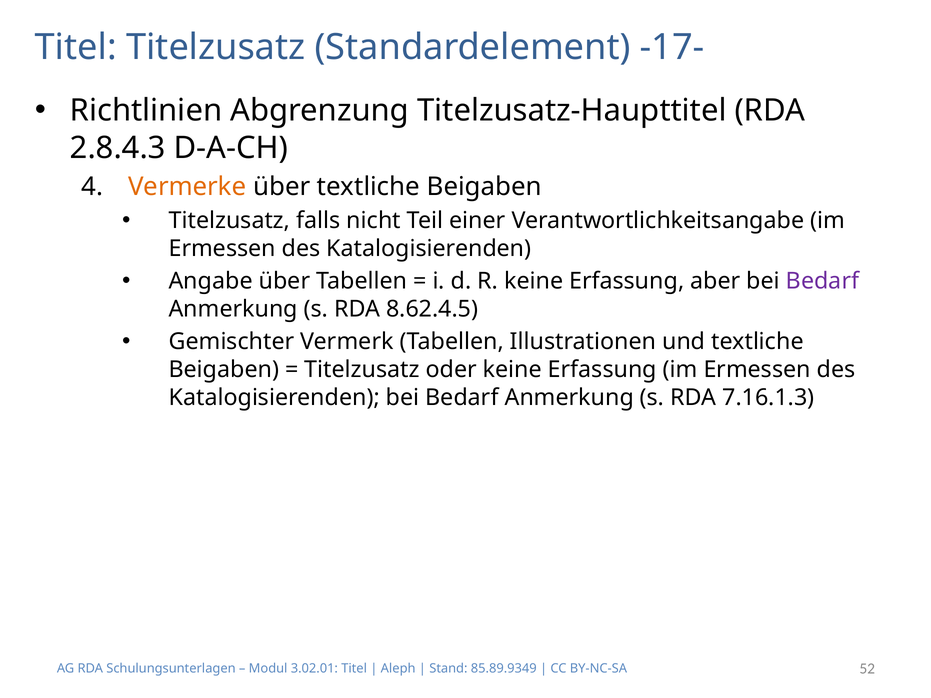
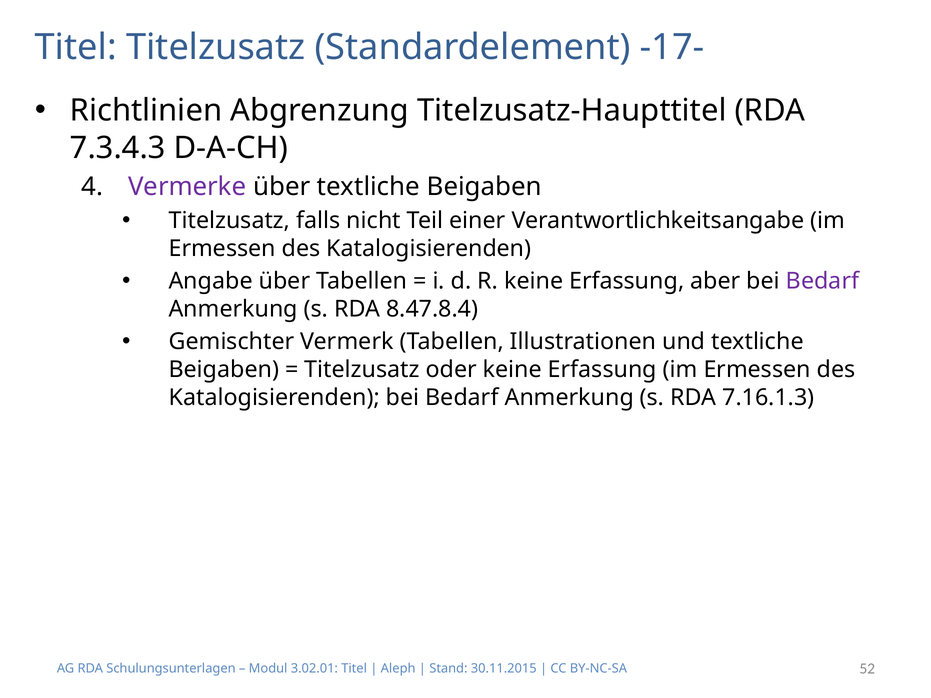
2.8.4.3: 2.8.4.3 -> 7.3.4.3 (118, 148)
Vermerke colour: orange -> purple (187, 187)
8.62.4.5: 8.62.4.5 -> 8.47.8.4 (432, 309)
85.89.9349: 85.89.9349 -> 30.11.2015 (504, 669)
